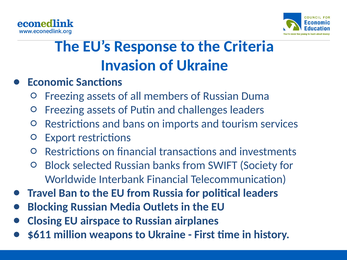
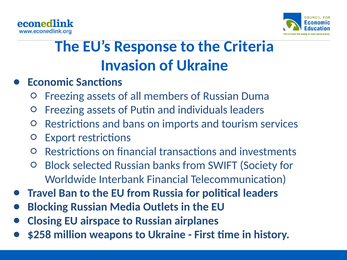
challenges: challenges -> individuals (203, 110)
$611: $611 -> $258 (39, 235)
